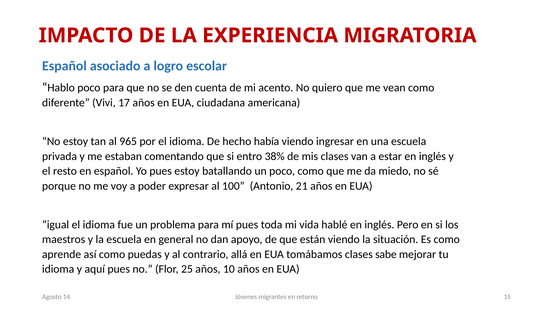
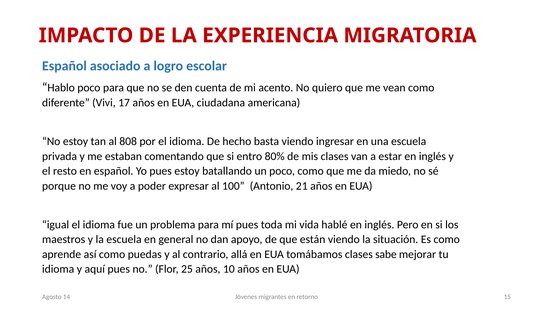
965: 965 -> 808 (128, 142)
había: había -> basta (266, 142)
38%: 38% -> 80% (275, 156)
